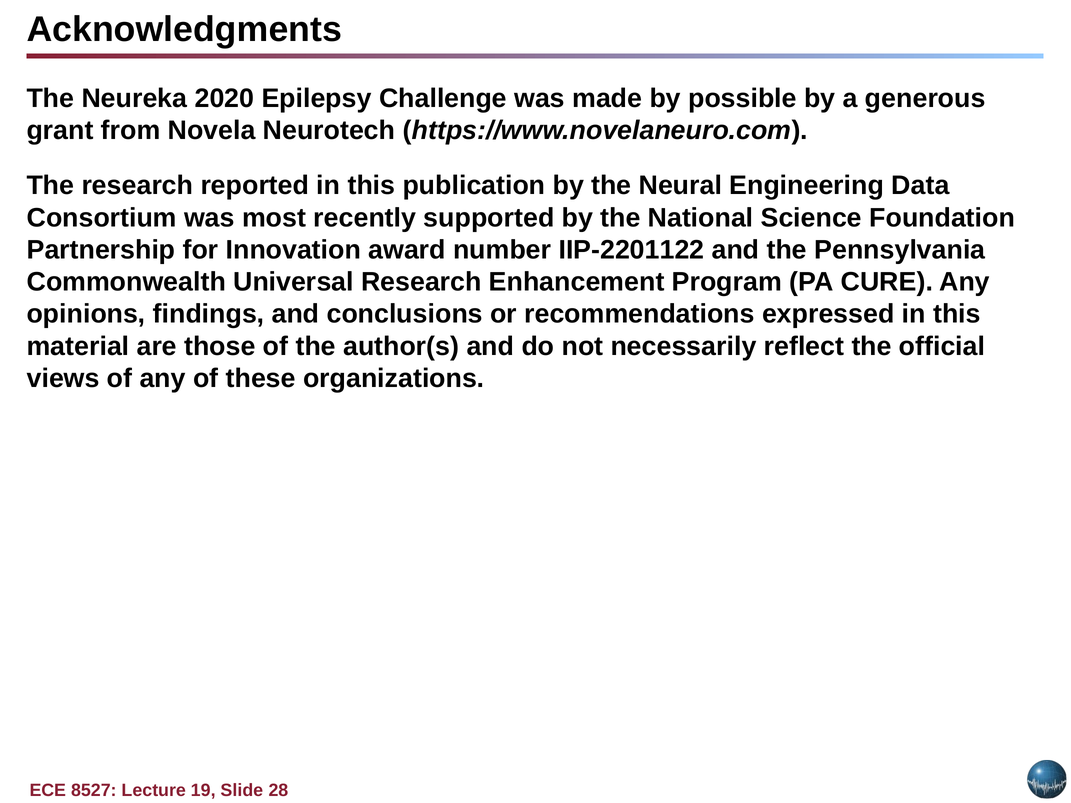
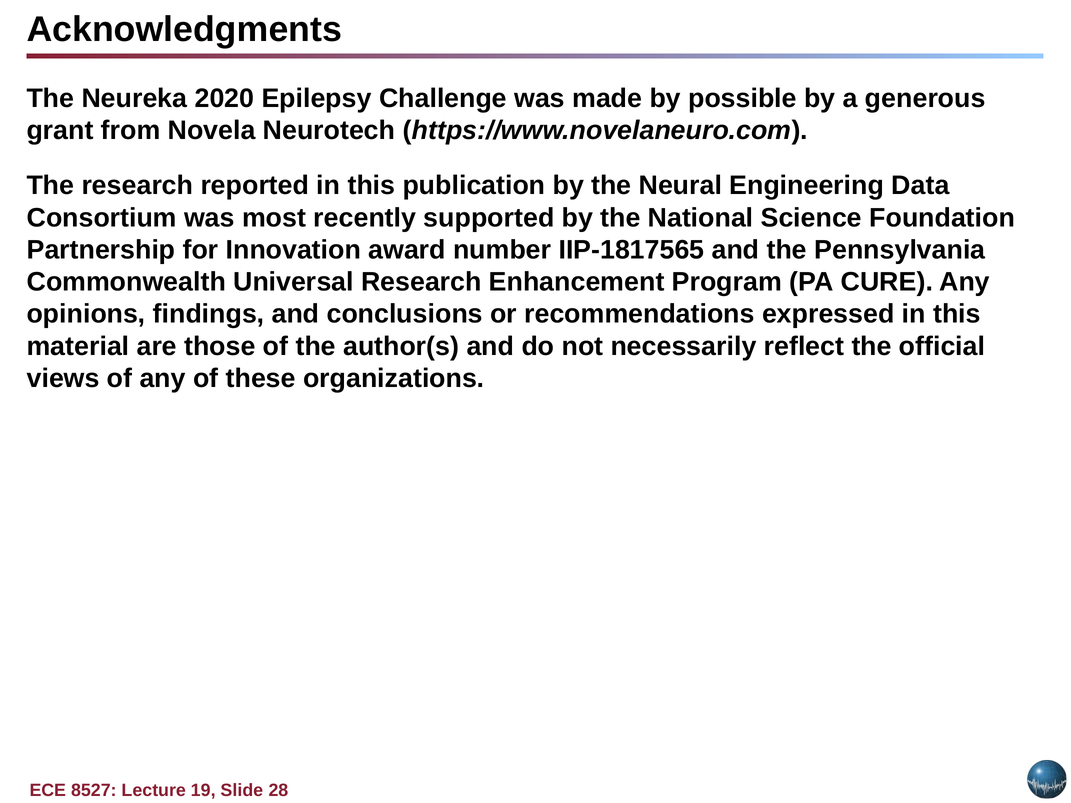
IIP-2201122: IIP-2201122 -> IIP-1817565 (631, 250)
